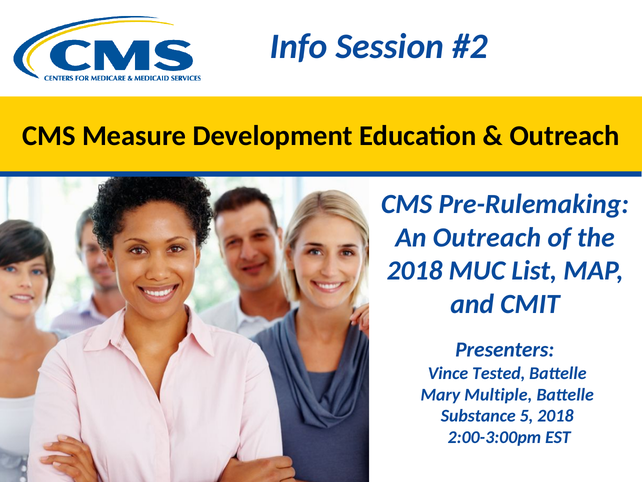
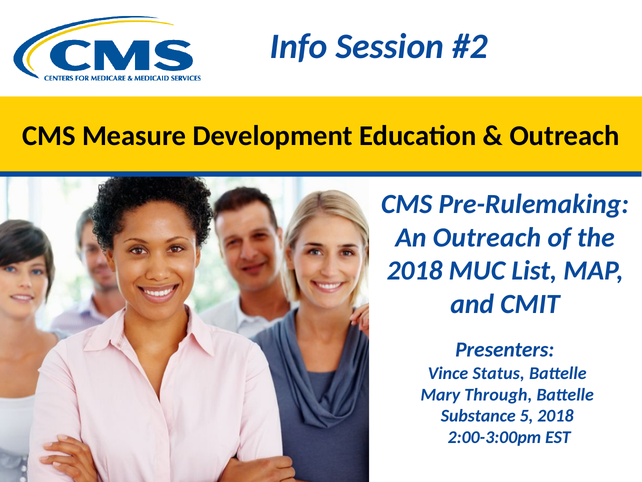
Tested: Tested -> Status (499, 373)
Multiple: Multiple -> Through (498, 394)
